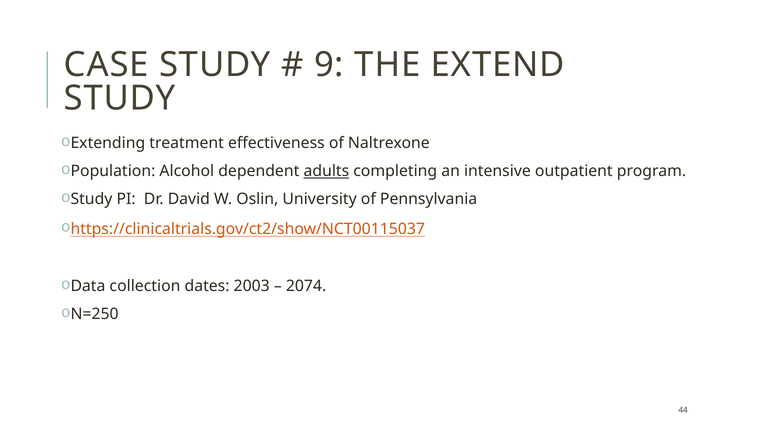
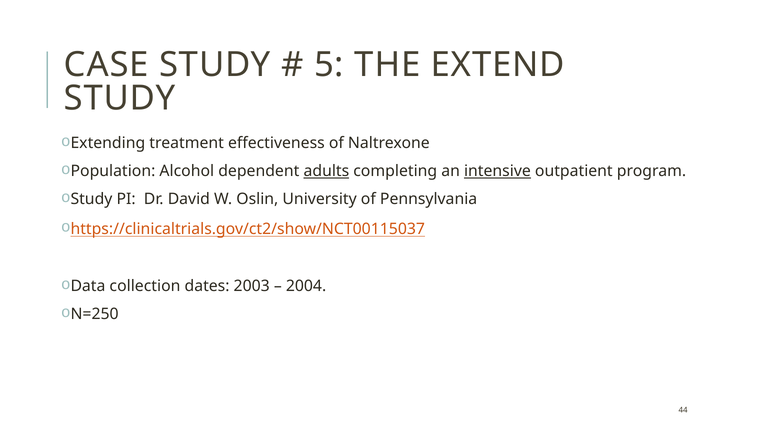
9: 9 -> 5 (329, 65)
intensive underline: none -> present (497, 171)
2074: 2074 -> 2004 (306, 286)
